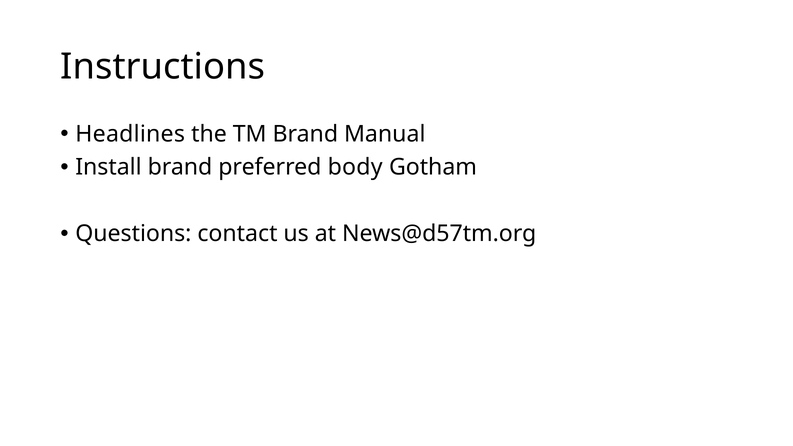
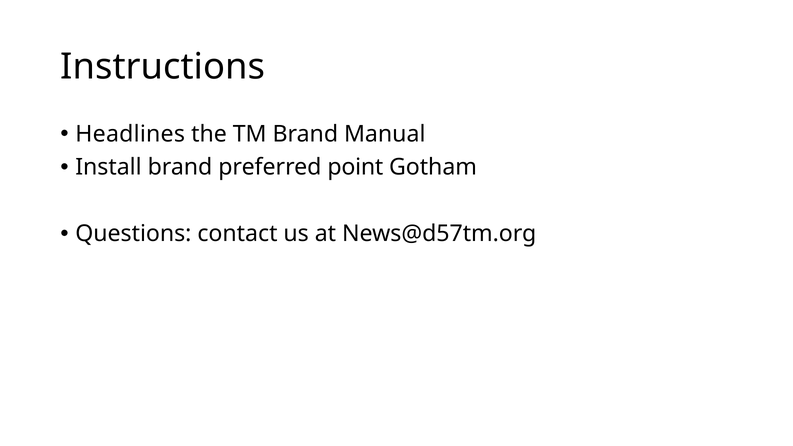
body: body -> point (355, 167)
